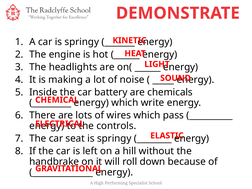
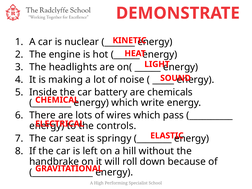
car is springy: springy -> nuclear (82, 42)
